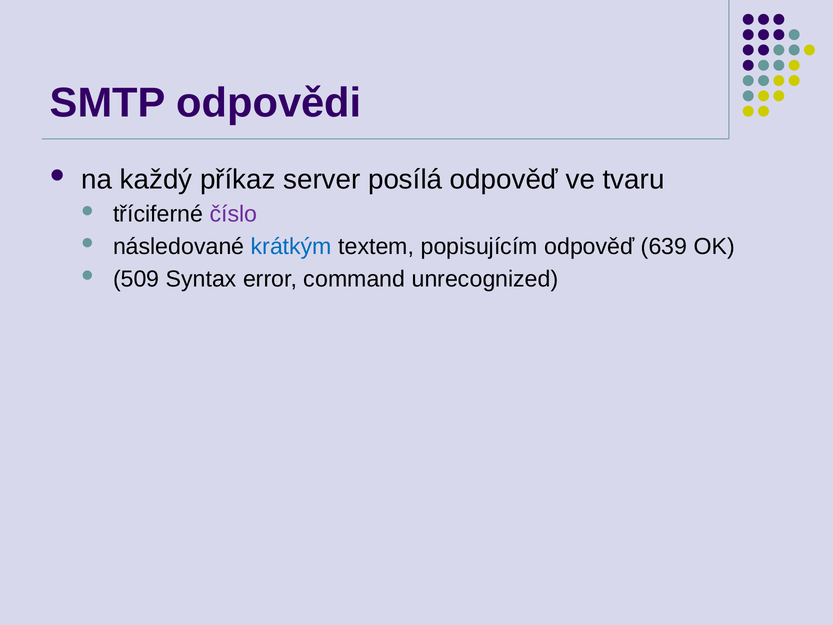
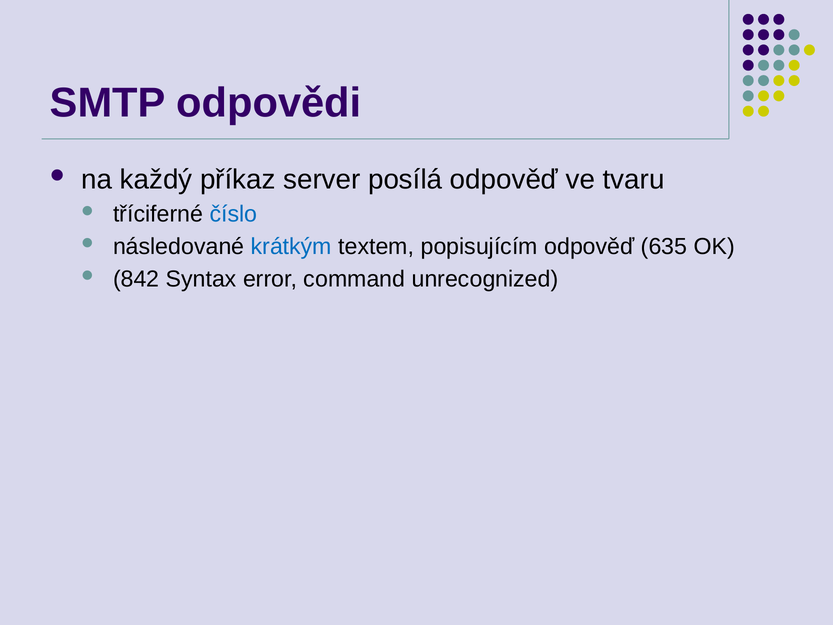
číslo colour: purple -> blue (233, 214)
639: 639 -> 635 (664, 247)
509: 509 -> 842 (136, 279)
